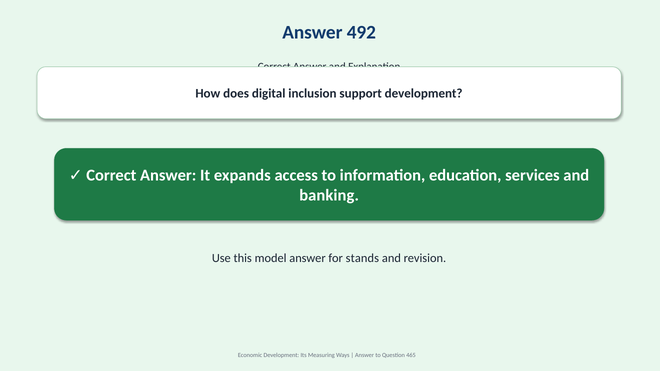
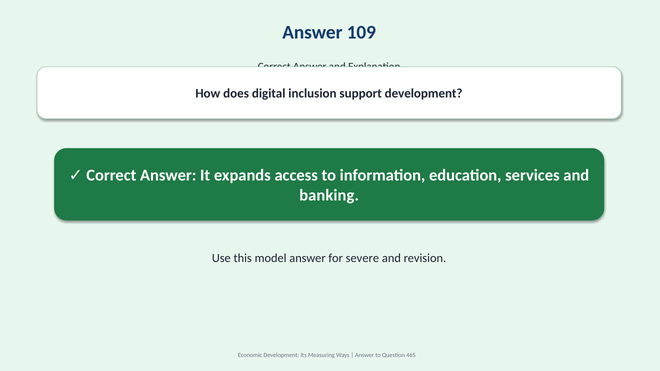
492: 492 -> 109 (361, 33)
stands: stands -> severe (362, 258)
